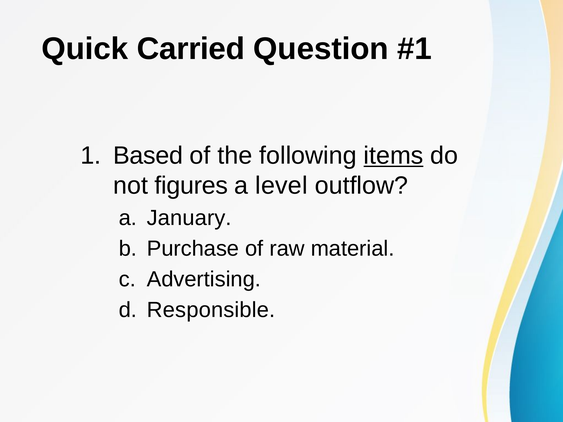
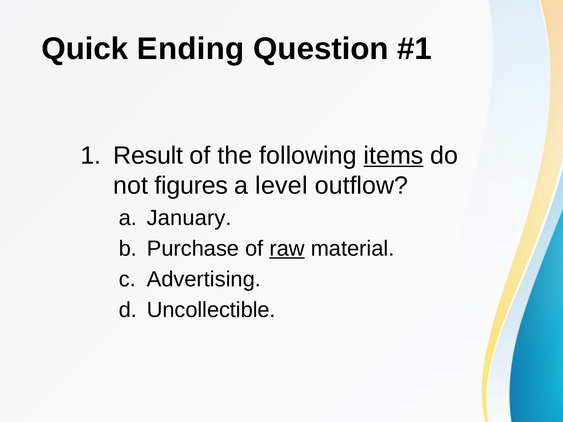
Carried: Carried -> Ending (191, 49)
Based: Based -> Result (148, 156)
raw underline: none -> present (287, 249)
Responsible: Responsible -> Uncollectible (211, 310)
